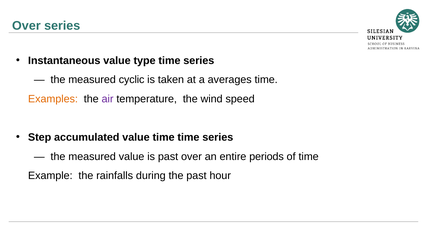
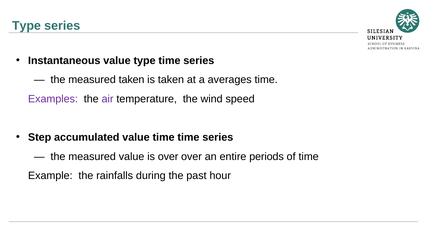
Over: Over -> Type (26, 26)
measured cyclic: cyclic -> taken (132, 80)
Examples colour: orange -> purple (53, 99)
is past: past -> over (168, 157)
